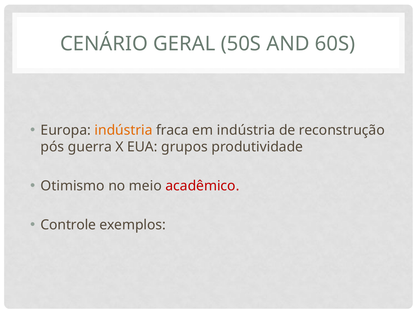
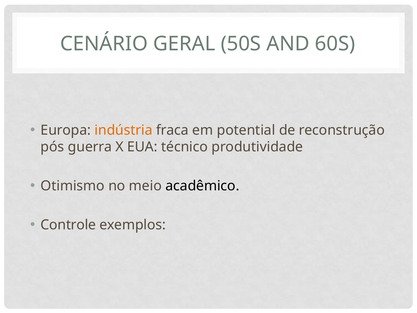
em indústria: indústria -> potential (246, 130)
grupos: grupos -> técnico (185, 147)
acadêmico colour: red -> black (202, 186)
